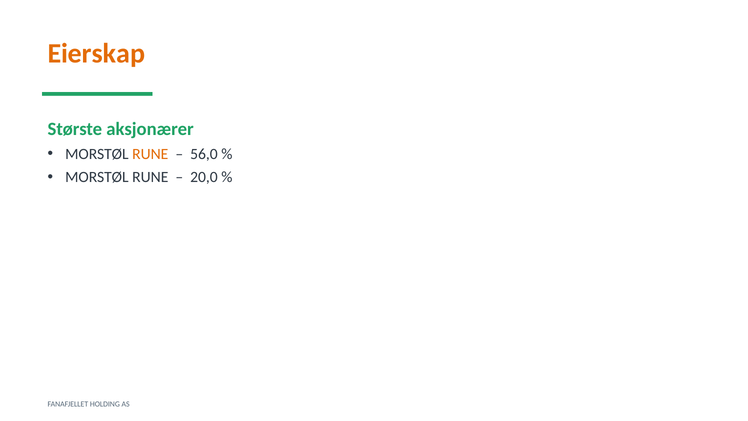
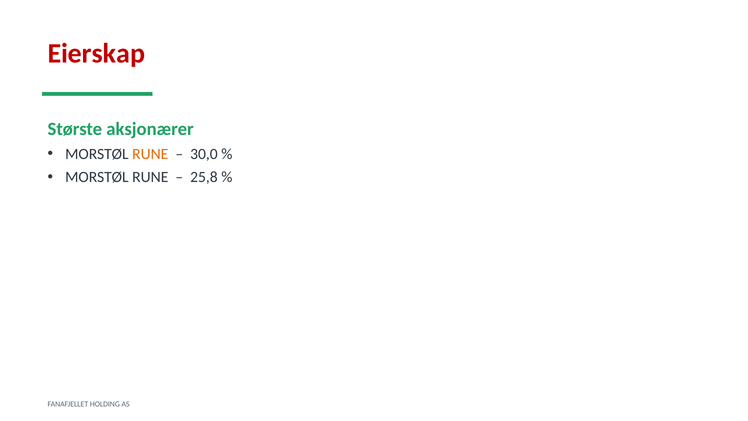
Eierskap colour: orange -> red (96, 53)
56,0: 56,0 -> 30,0 (204, 154)
20,0: 20,0 -> 25,8 (204, 177)
